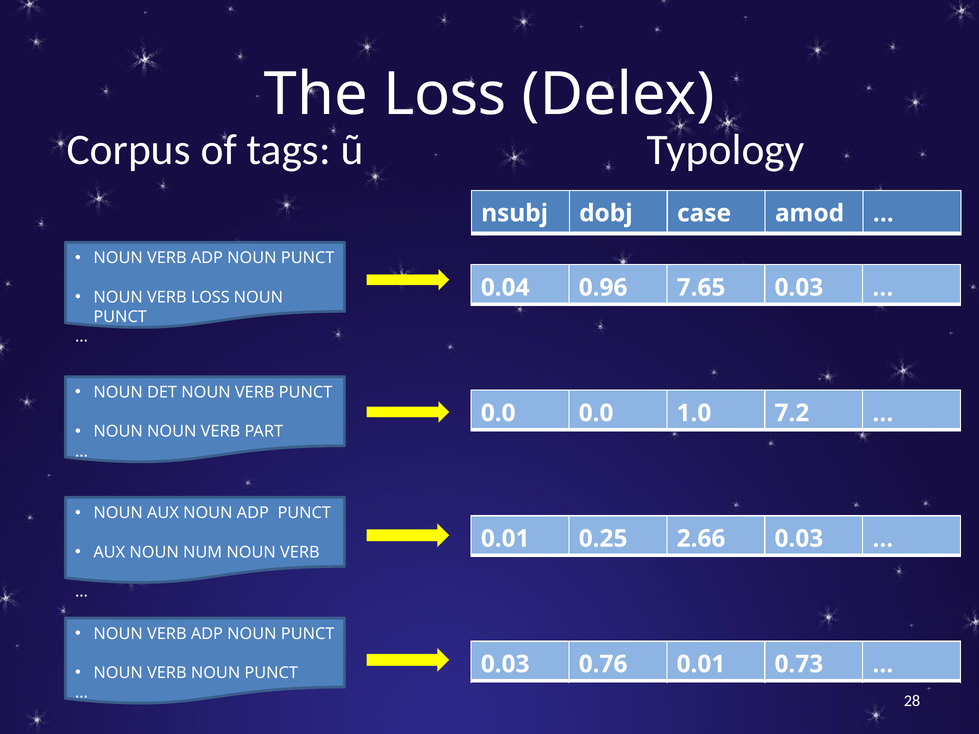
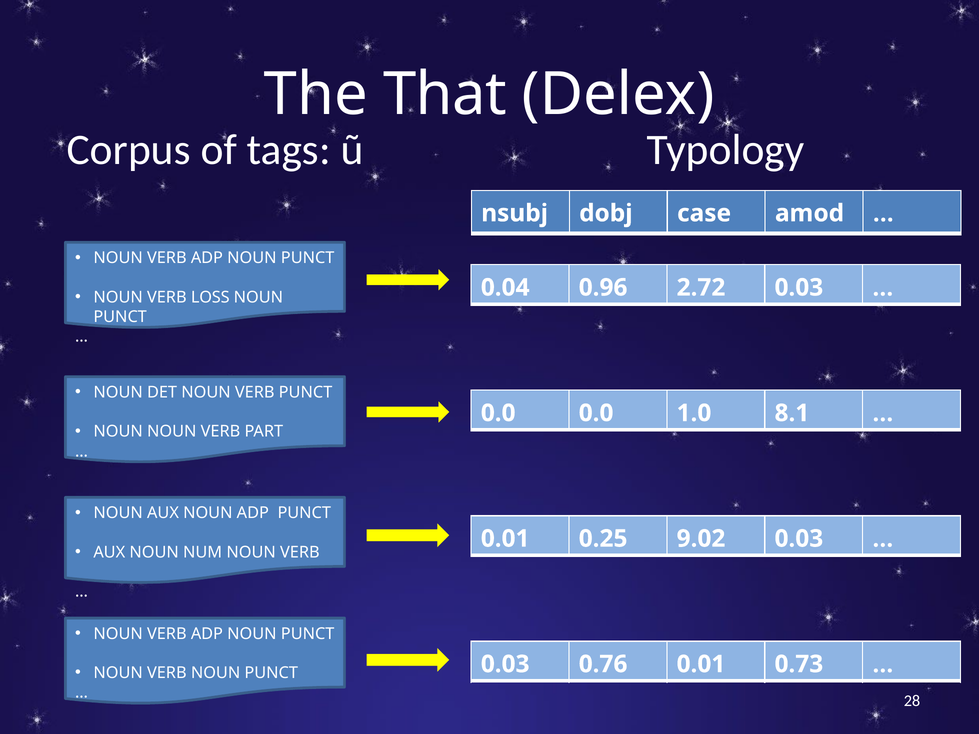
The Loss: Loss -> That (445, 95)
7.65: 7.65 -> 2.72 (701, 288)
7.2: 7.2 -> 8.1 (792, 413)
2.66: 2.66 -> 9.02 (701, 539)
